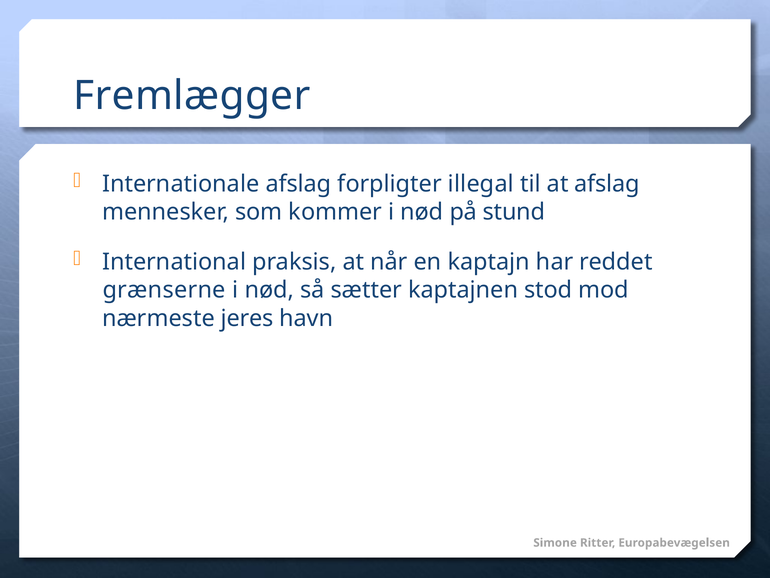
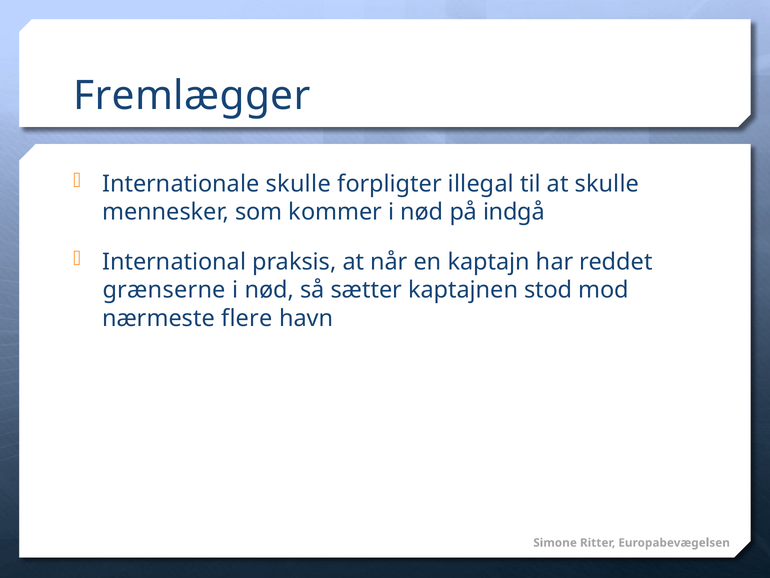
Internationale afslag: afslag -> skulle (298, 184)
at afslag: afslag -> skulle (607, 184)
stund: stund -> indgå (514, 212)
jeres: jeres -> flere (247, 318)
